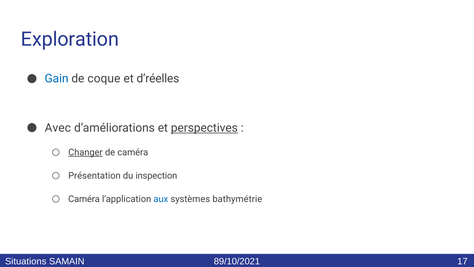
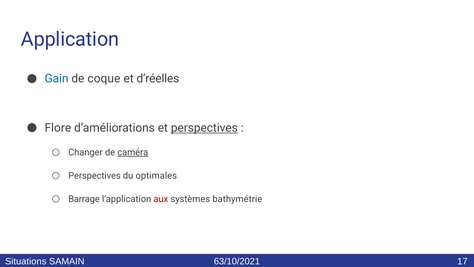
Exploration: Exploration -> Application (70, 39)
Avec: Avec -> Flore (58, 128)
Changer underline: present -> none (85, 152)
caméra underline: none -> present (133, 152)
Présentation: Présentation -> Perspectives (95, 175)
inspection: inspection -> optimales (156, 175)
Caméra: Caméra -> Barrage (84, 199)
aux colour: blue -> red (161, 199)
89/10/2021: 89/10/2021 -> 63/10/2021 (237, 261)
